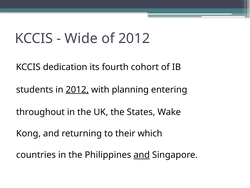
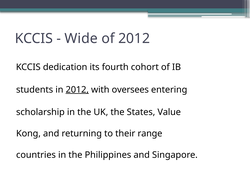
planning: planning -> oversees (130, 89)
throughout: throughout -> scholarship (40, 112)
Wake: Wake -> Value (169, 112)
which: which -> range (150, 133)
and underline: present -> none (142, 155)
